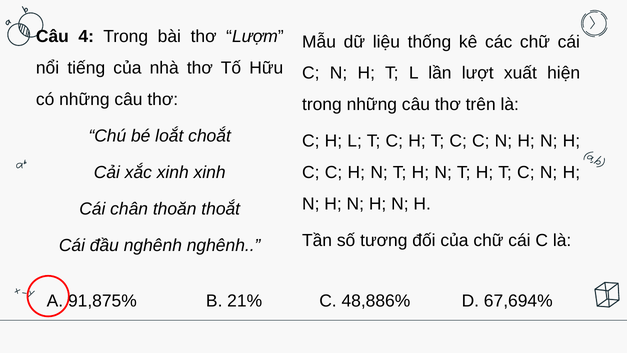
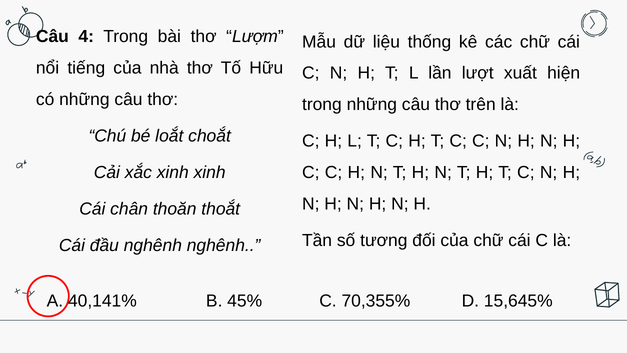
91,875%: 91,875% -> 40,141% (102, 301)
21%: 21% -> 45% (245, 301)
48,886%: 48,886% -> 70,355% (376, 301)
67,694%: 67,694% -> 15,645% (518, 301)
